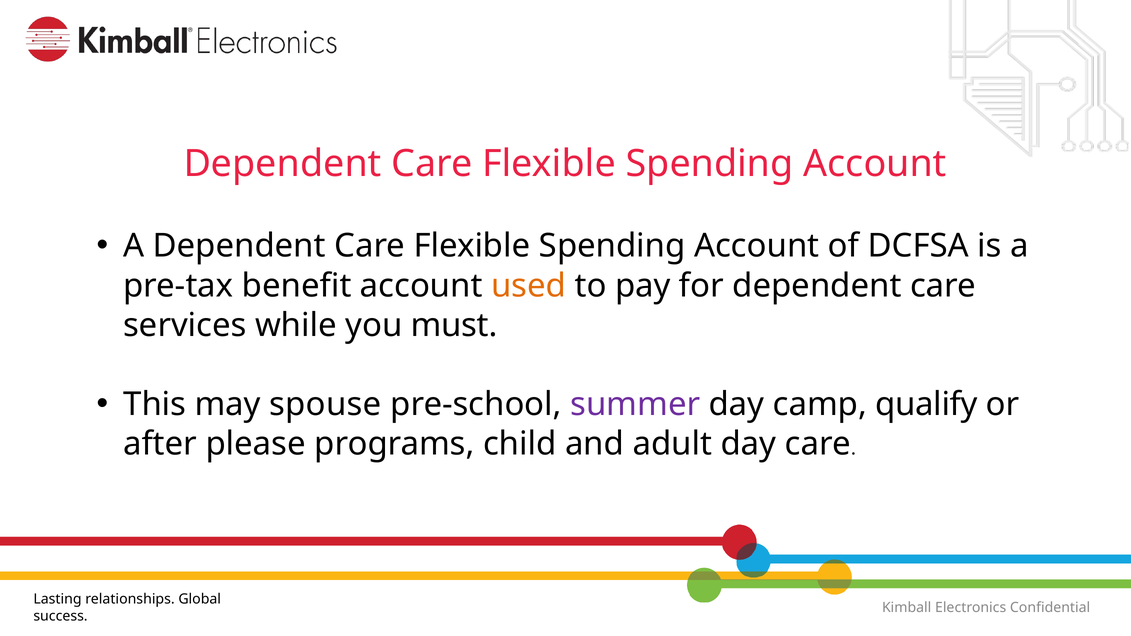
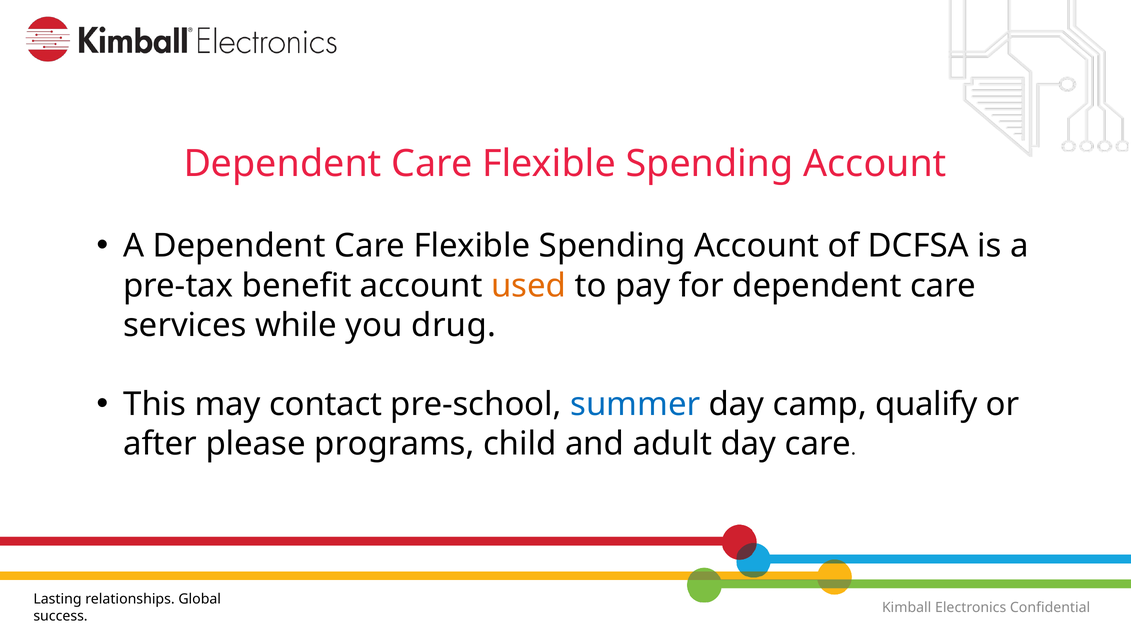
must: must -> drug (454, 325)
spouse: spouse -> contact (326, 405)
summer colour: purple -> blue (635, 405)
